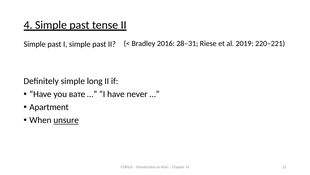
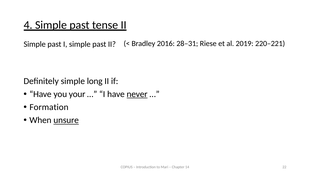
вате: вате -> your (77, 94)
never underline: none -> present (137, 94)
Apartment: Apartment -> Formation (49, 107)
